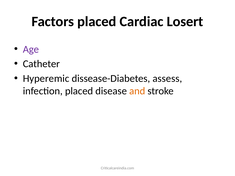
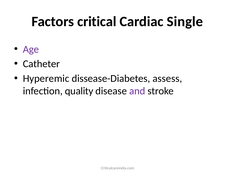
Factors placed: placed -> critical (97, 22)
Losert: Losert -> Single (185, 22)
infection placed: placed -> quality (79, 91)
and colour: orange -> purple (137, 91)
